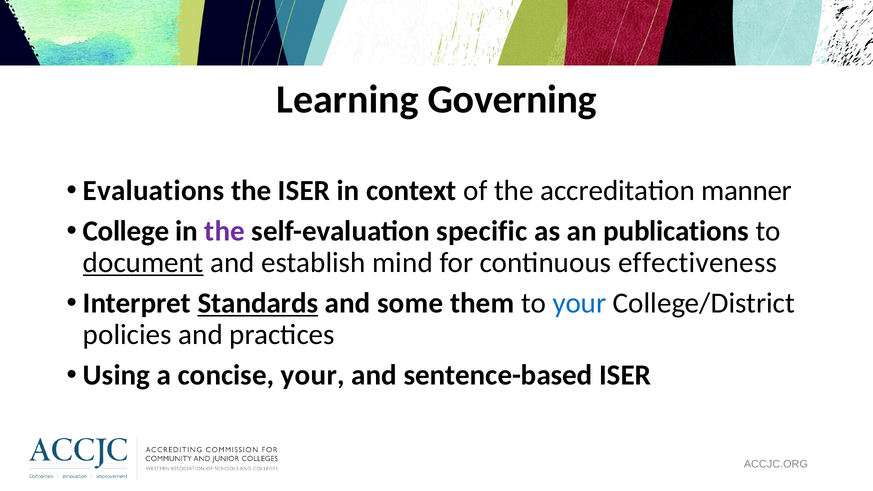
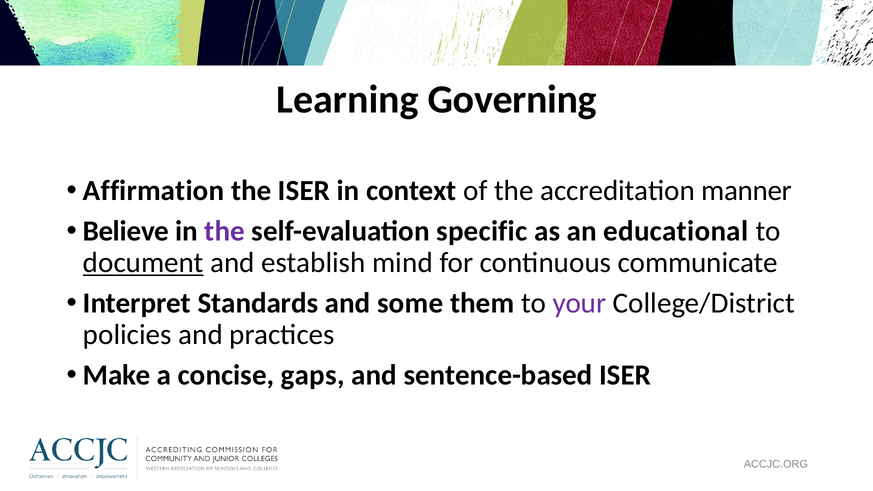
Evaluations: Evaluations -> Affirmation (154, 191)
College: College -> Believe (126, 231)
publications: publications -> educational (676, 231)
effectiveness: effectiveness -> communicate (698, 263)
Standards underline: present -> none (258, 303)
your colour: blue -> purple (579, 303)
Using: Using -> Make (117, 375)
concise your: your -> gaps (313, 375)
